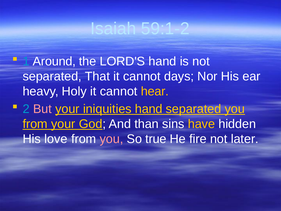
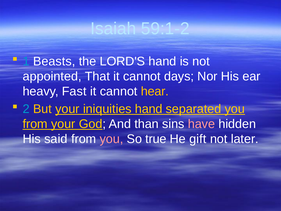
Around: Around -> Beasts (54, 61)
separated: separated -> appointed (52, 76)
Holy: Holy -> Fast (74, 91)
But colour: pink -> yellow (42, 109)
have colour: yellow -> pink (201, 124)
love: love -> said (56, 139)
fire: fire -> gift (198, 139)
